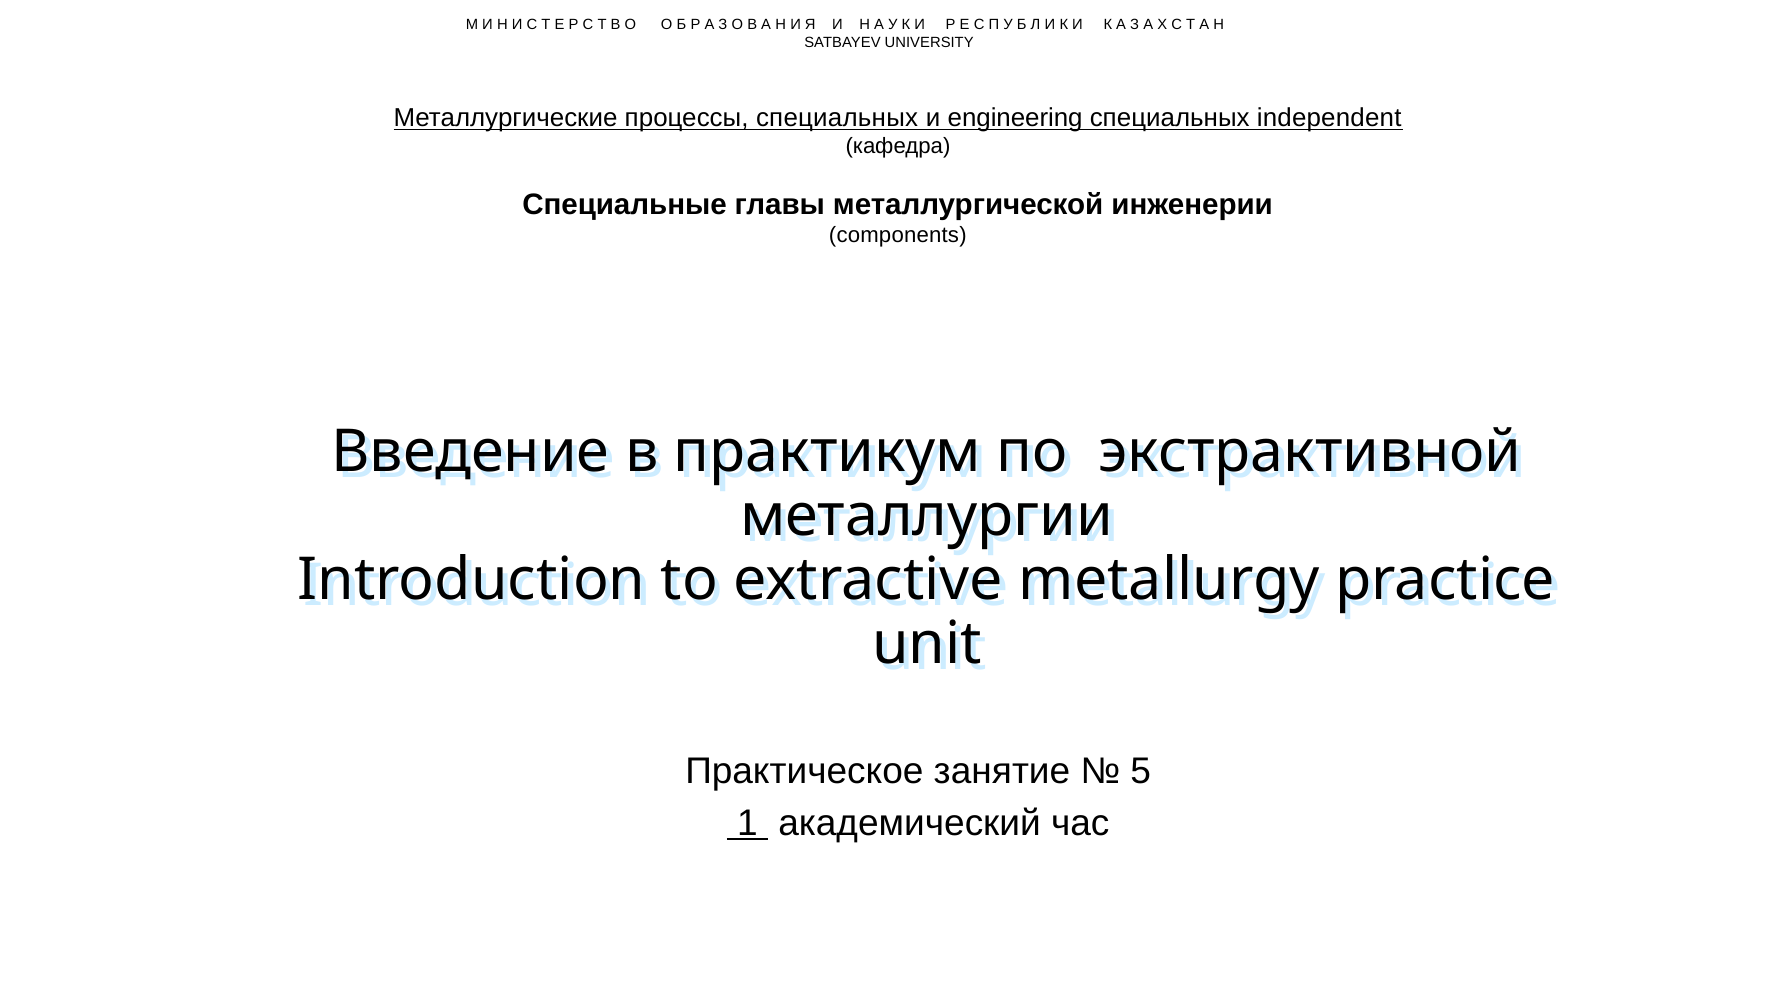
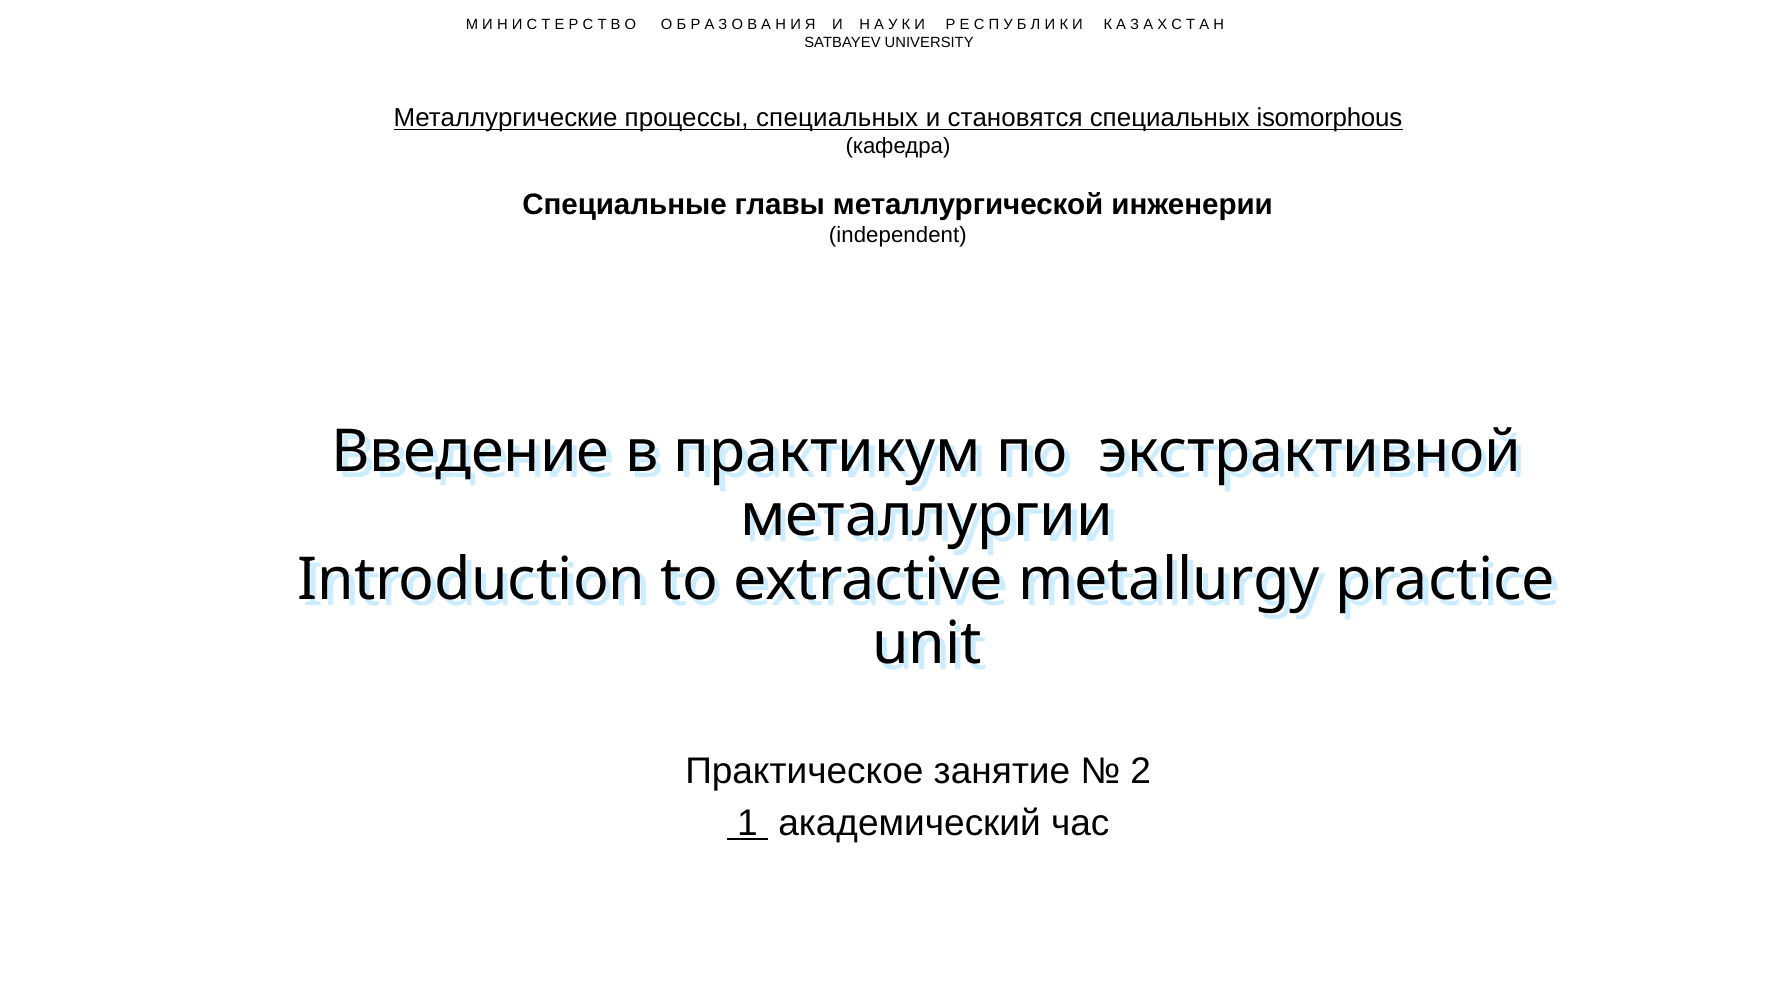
engineering: engineering -> становятся (1015, 118)
independent: independent -> isomorphous (1329, 118)
components: components -> independent (898, 235)
5: 5 -> 2 (1141, 771)
